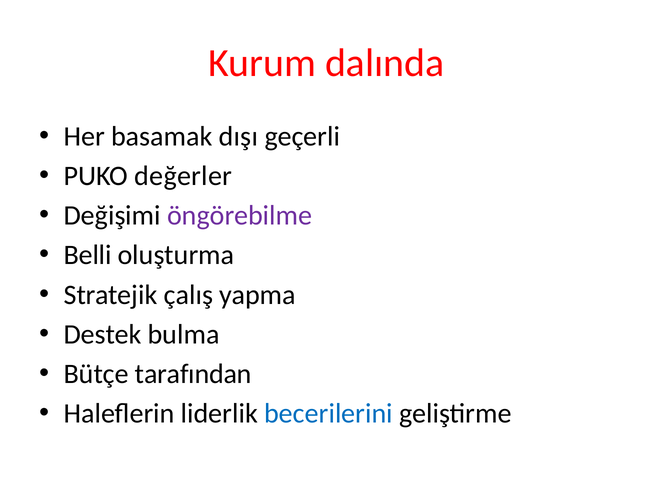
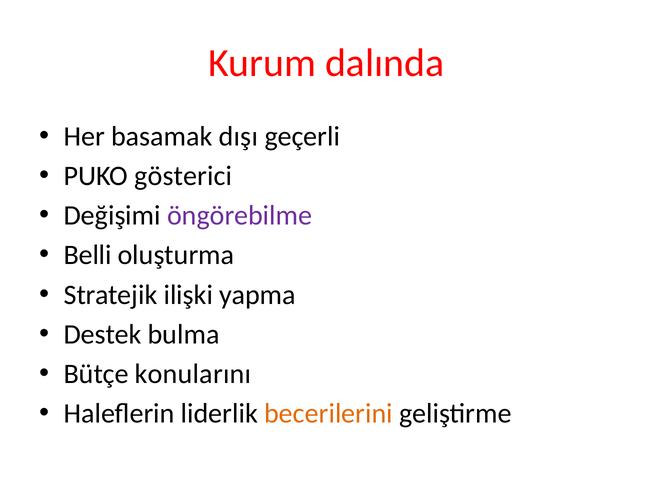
değerler: değerler -> gösterici (183, 176)
çalış: çalış -> ilişki (188, 295)
tarafından: tarafından -> konularını (193, 374)
becerilerini colour: blue -> orange (329, 413)
